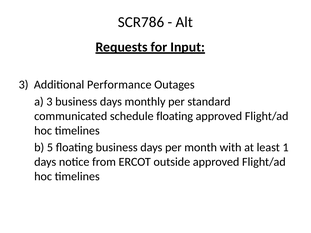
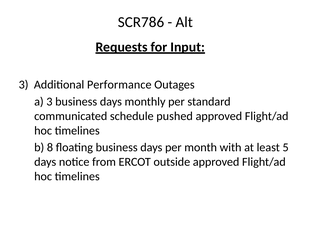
schedule floating: floating -> pushed (175, 116)
5: 5 -> 8 (50, 148)
1: 1 -> 5 (286, 148)
